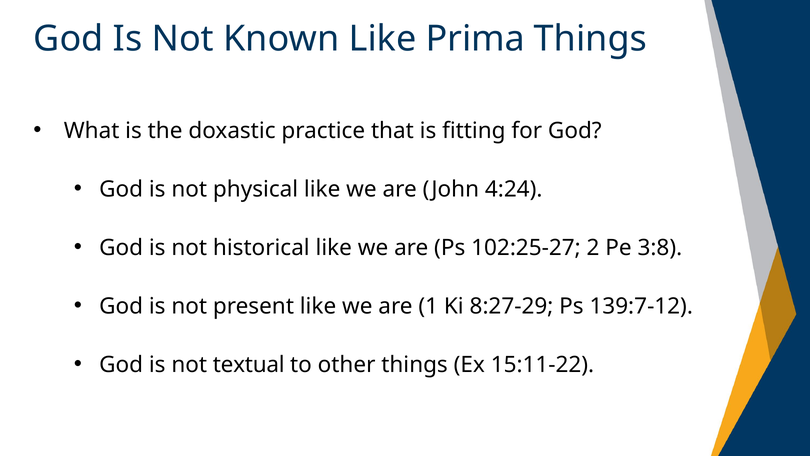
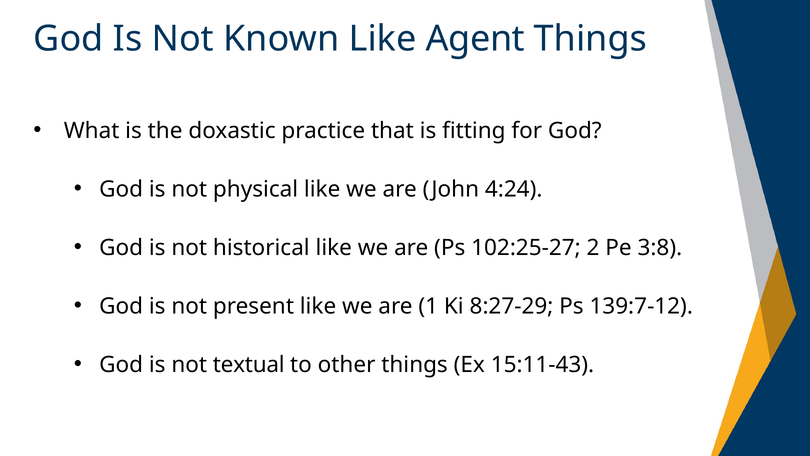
Prima: Prima -> Agent (475, 39)
15:11-22: 15:11-22 -> 15:11-43 (542, 365)
